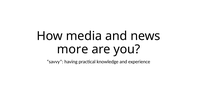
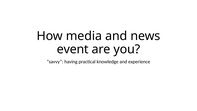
more: more -> event (73, 49)
